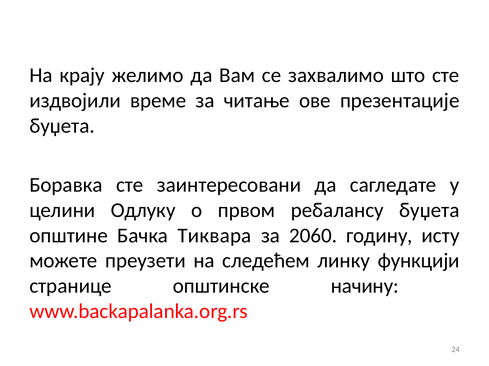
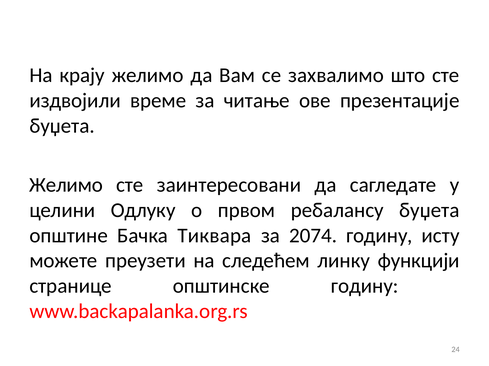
Боравка: Боравка -> Желимо (66, 185)
2060: 2060 -> 2074 (313, 236)
општинске начину: начину -> годину (365, 286)
